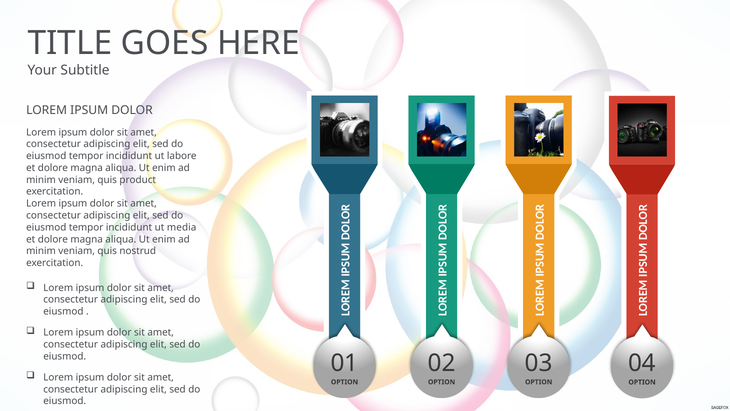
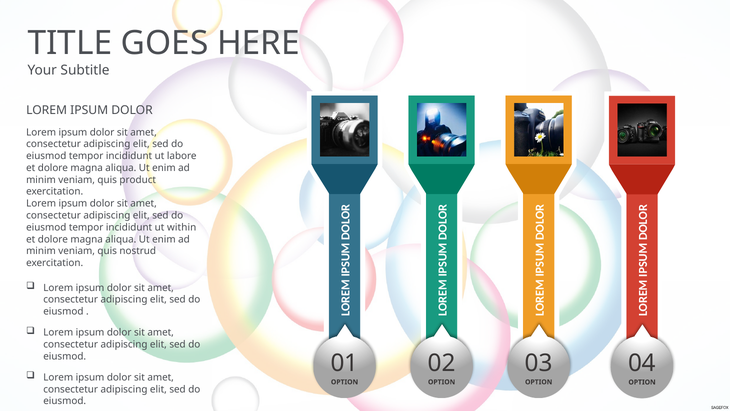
media: media -> within (182, 227)
